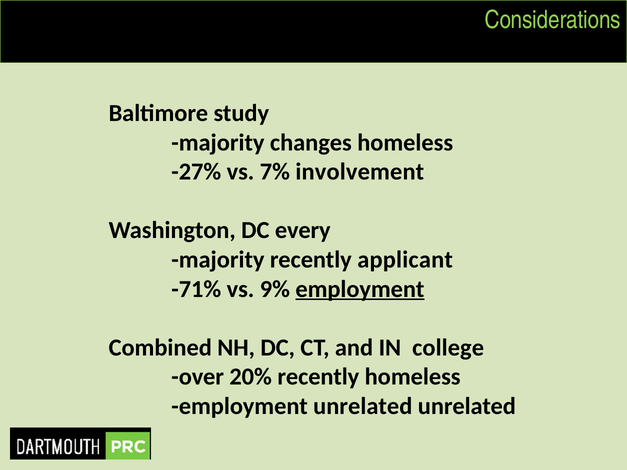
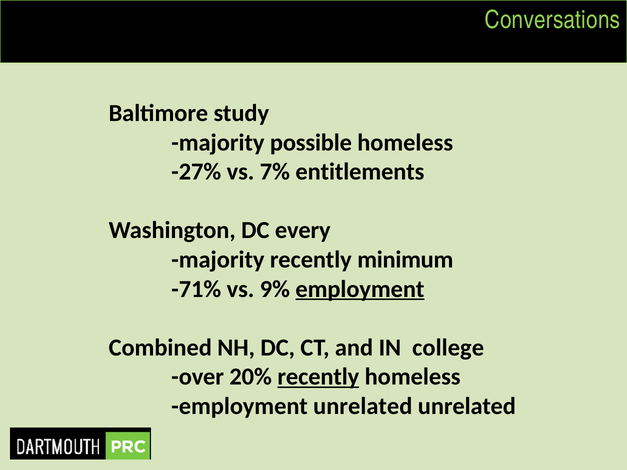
Considerations: Considerations -> Conversations (553, 20)
changes: changes -> possible (311, 143)
involvement: involvement -> entitlements (360, 172)
applicant: applicant -> minimum (405, 260)
recently underline: none -> present (318, 377)
